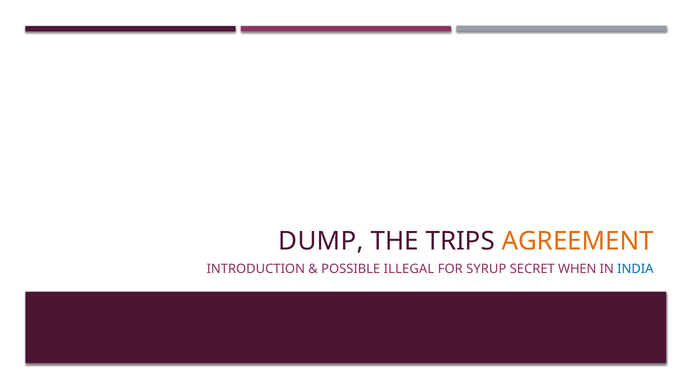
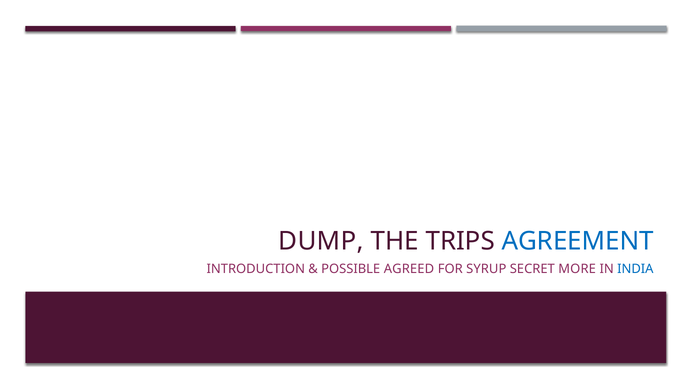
AGREEMENT colour: orange -> blue (578, 241)
ILLEGAL: ILLEGAL -> AGREED (409, 269)
WHEN: WHEN -> MORE (577, 269)
